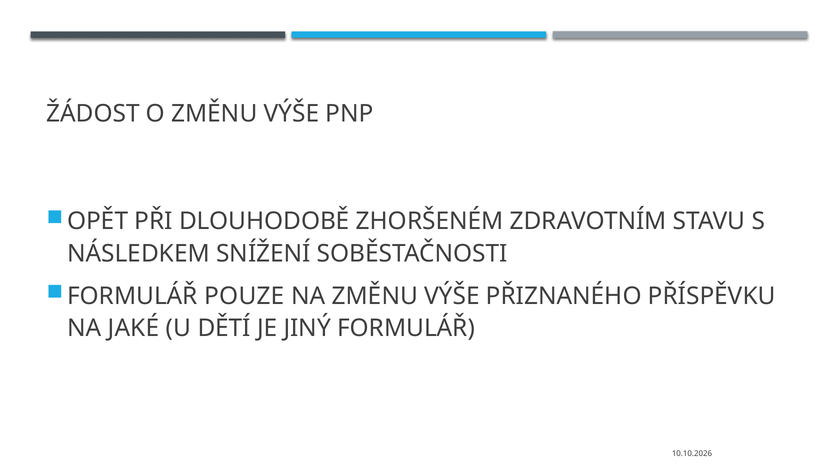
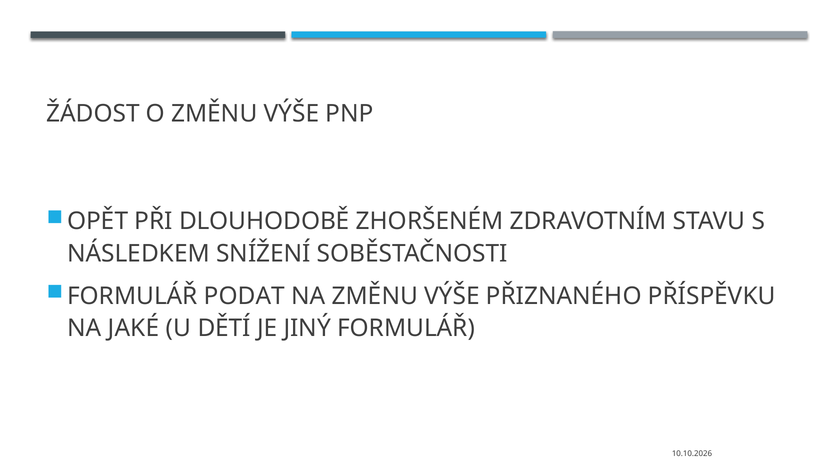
POUZE: POUZE -> PODAT (245, 296)
